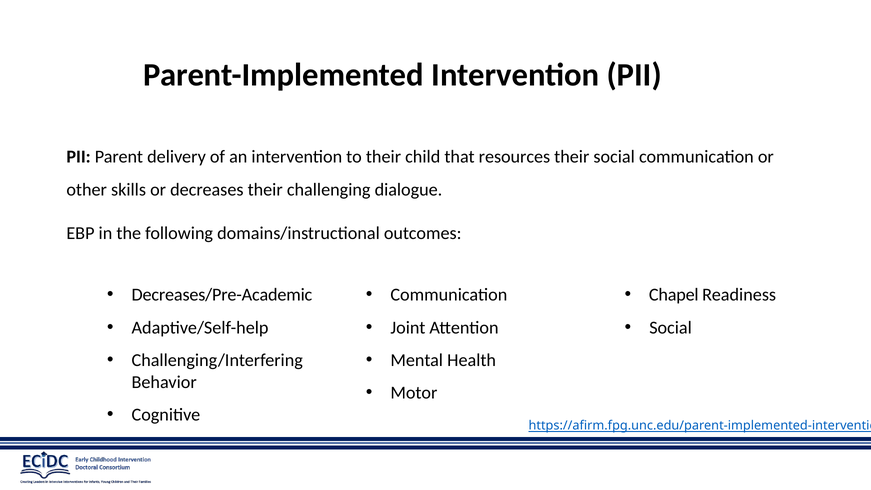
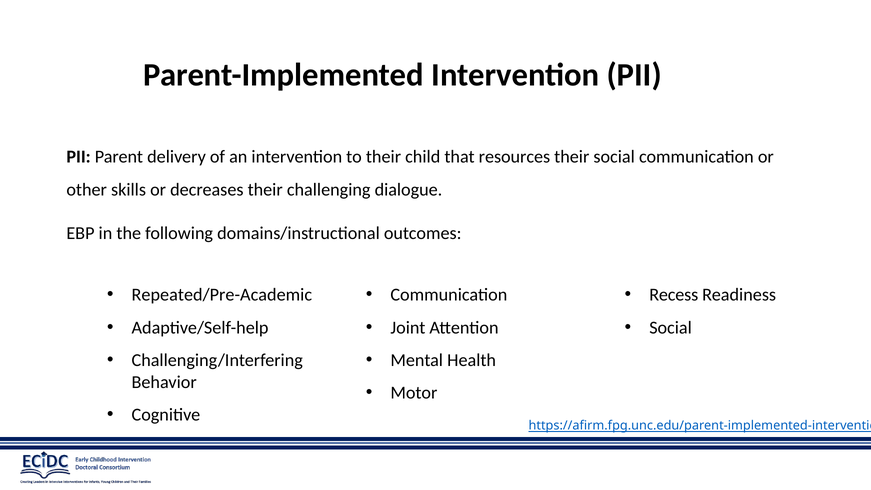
Decreases/Pre-Academic: Decreases/Pre-Academic -> Repeated/Pre-Academic (222, 295)
Chapel: Chapel -> Recess (674, 295)
